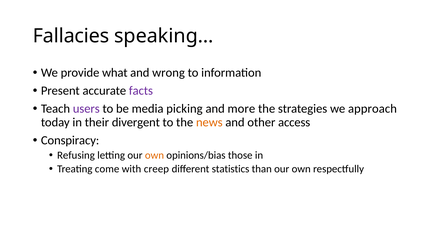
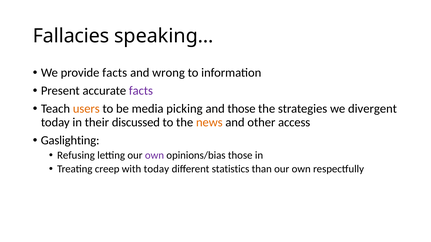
provide what: what -> facts (115, 73)
users colour: purple -> orange (86, 109)
and more: more -> those (241, 109)
approach: approach -> divergent (372, 109)
divergent: divergent -> discussed (136, 123)
Conspiracy: Conspiracy -> Gaslighting (70, 141)
own colour: orange -> purple (154, 156)
come: come -> creep (107, 169)
with creep: creep -> today (156, 169)
